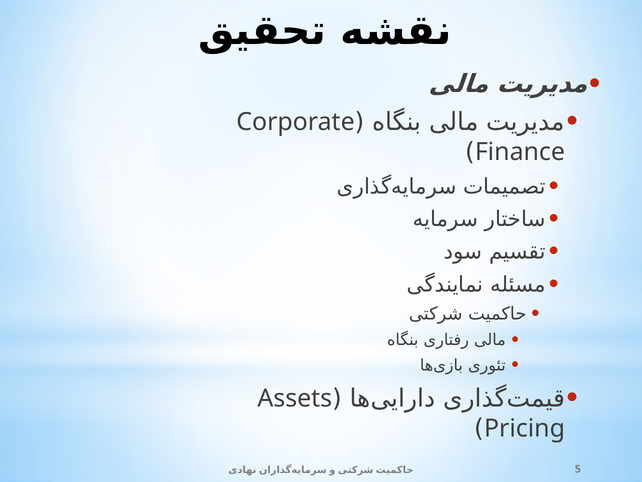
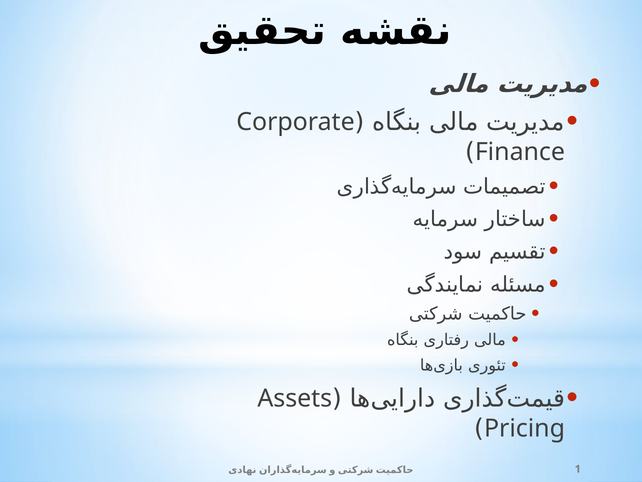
5: 5 -> 1 (578, 469)
